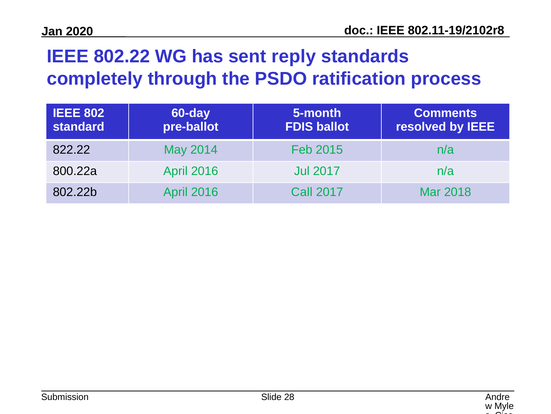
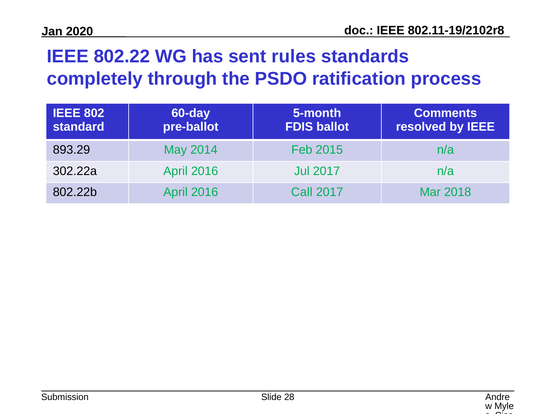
reply: reply -> rules (294, 56)
822.22: 822.22 -> 893.29 (71, 150)
800.22a: 800.22a -> 302.22a (75, 171)
